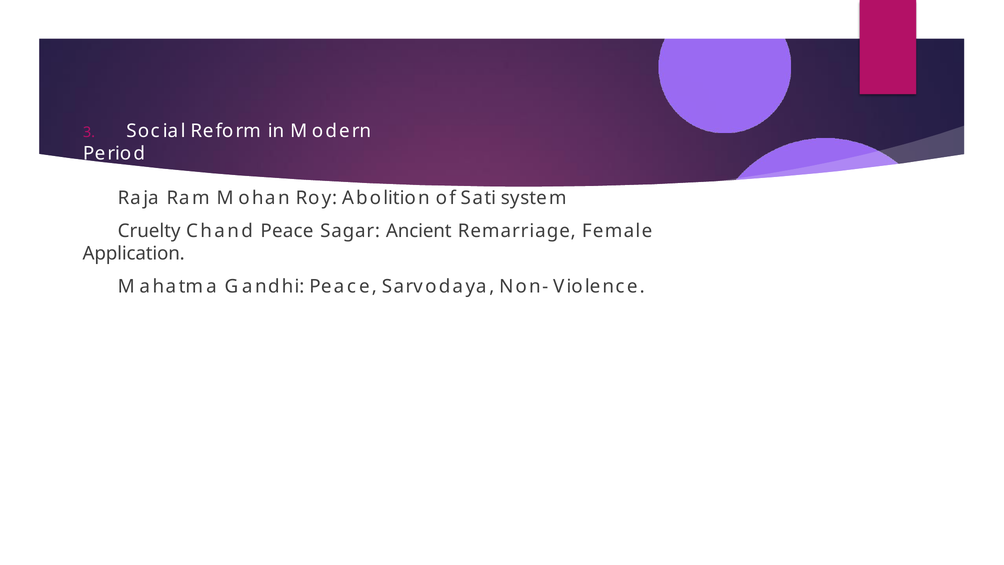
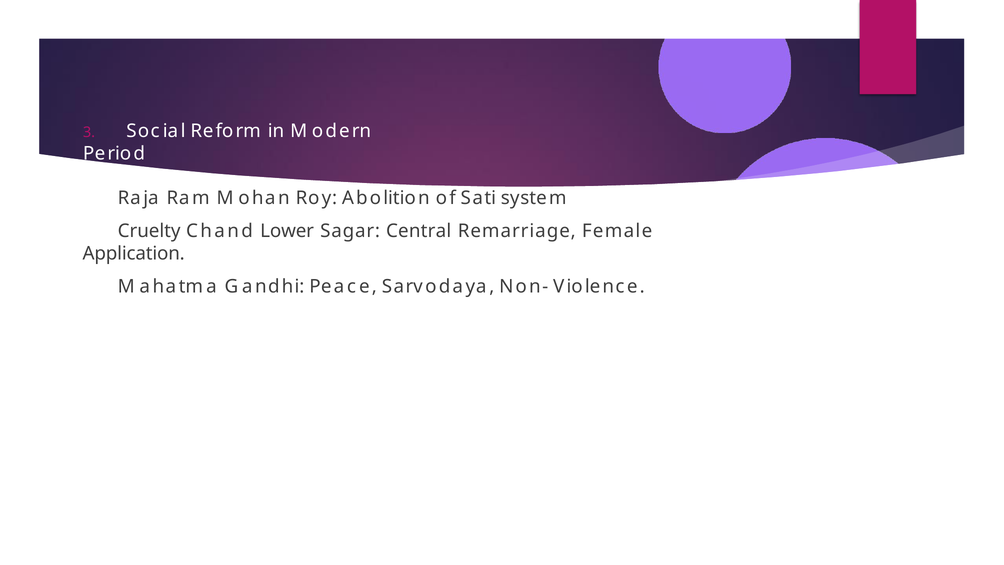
Chand Peace: Peace -> Lower (287, 231)
Ancient: Ancient -> Central (419, 231)
